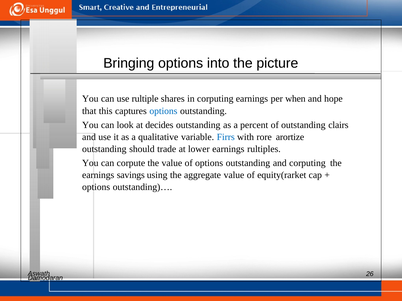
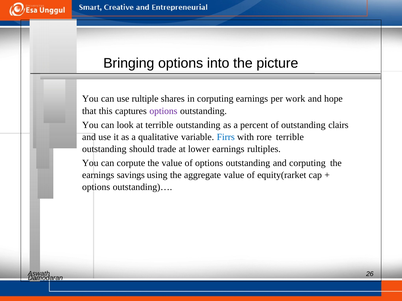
when: when -> work (295, 99)
options colour: blue -> purple (163, 111)
at decides: decides -> terrible (159, 125)
rore arortize: arortize -> terrible (290, 137)
